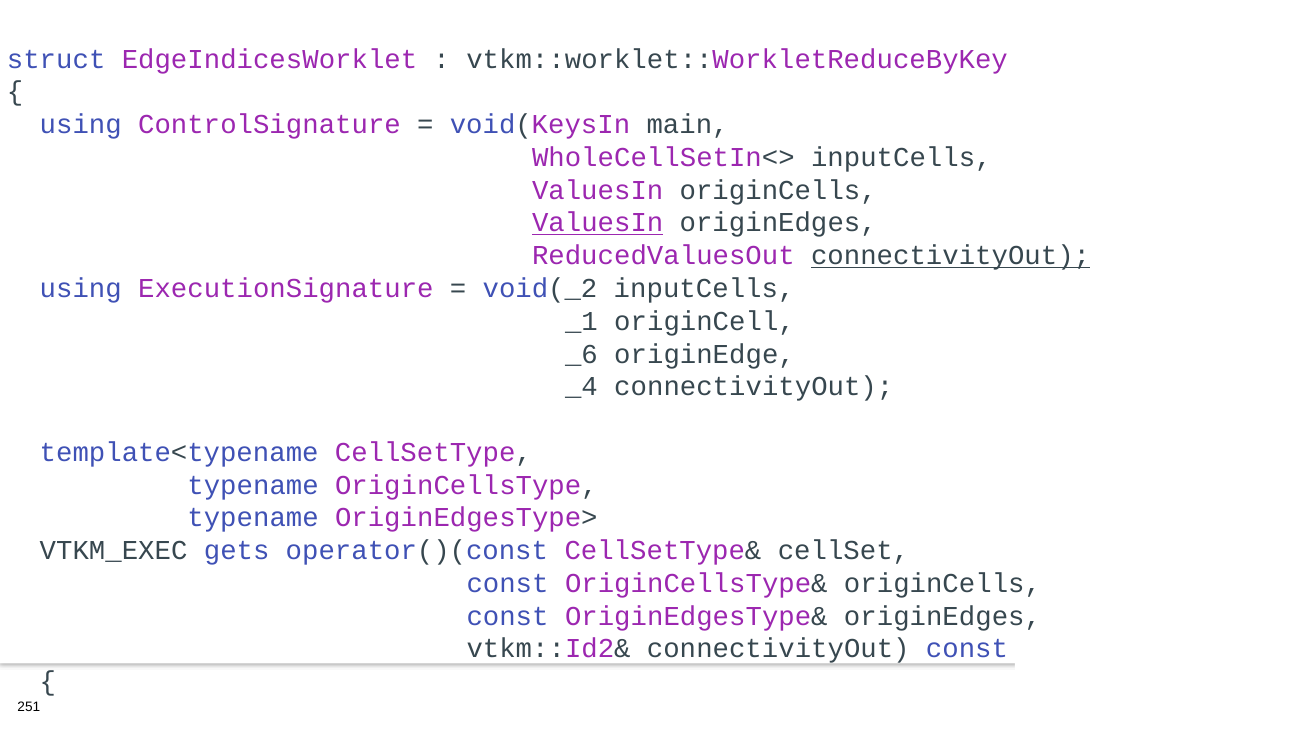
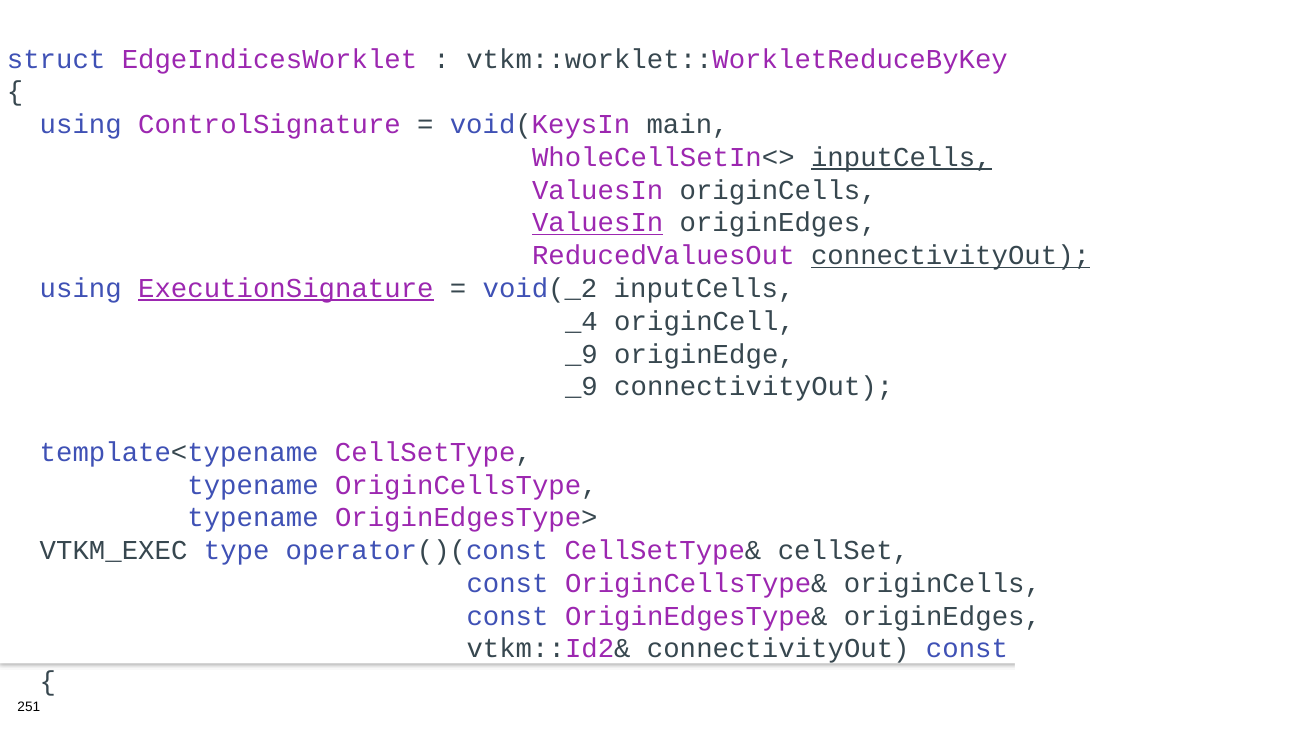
inputCells underline: none -> present (901, 157)
ExecutionSignature underline: none -> present (286, 288)
_1: _1 -> _4 (581, 321)
_6: _6 -> _9 (581, 354)
_4: _4 -> _9 (581, 387)
gets: gets -> type (237, 551)
